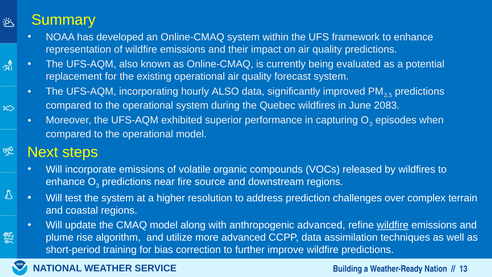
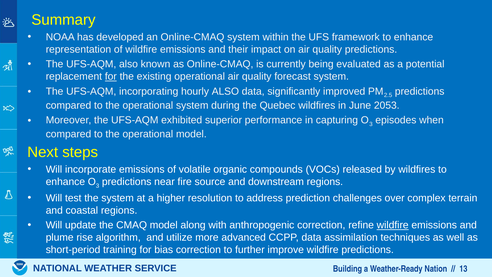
for underline: none -> present (111, 77)
2083: 2083 -> 2053 (387, 105)
anthropogenic advanced: advanced -> correction (321, 225)
